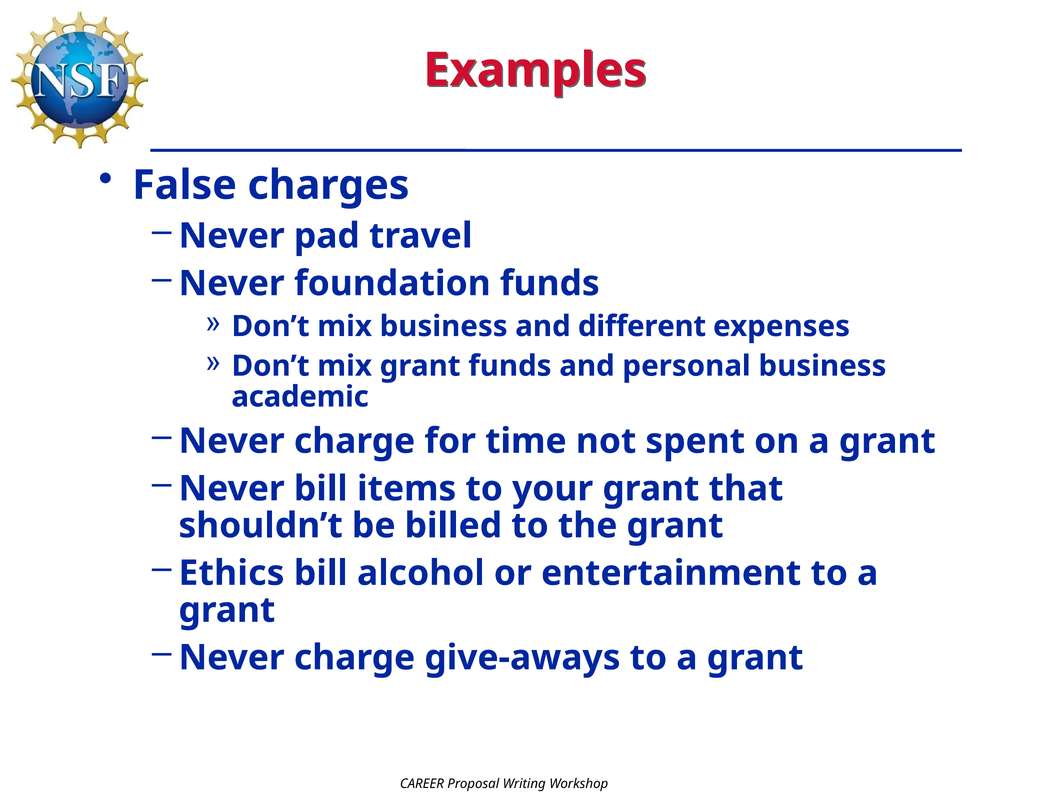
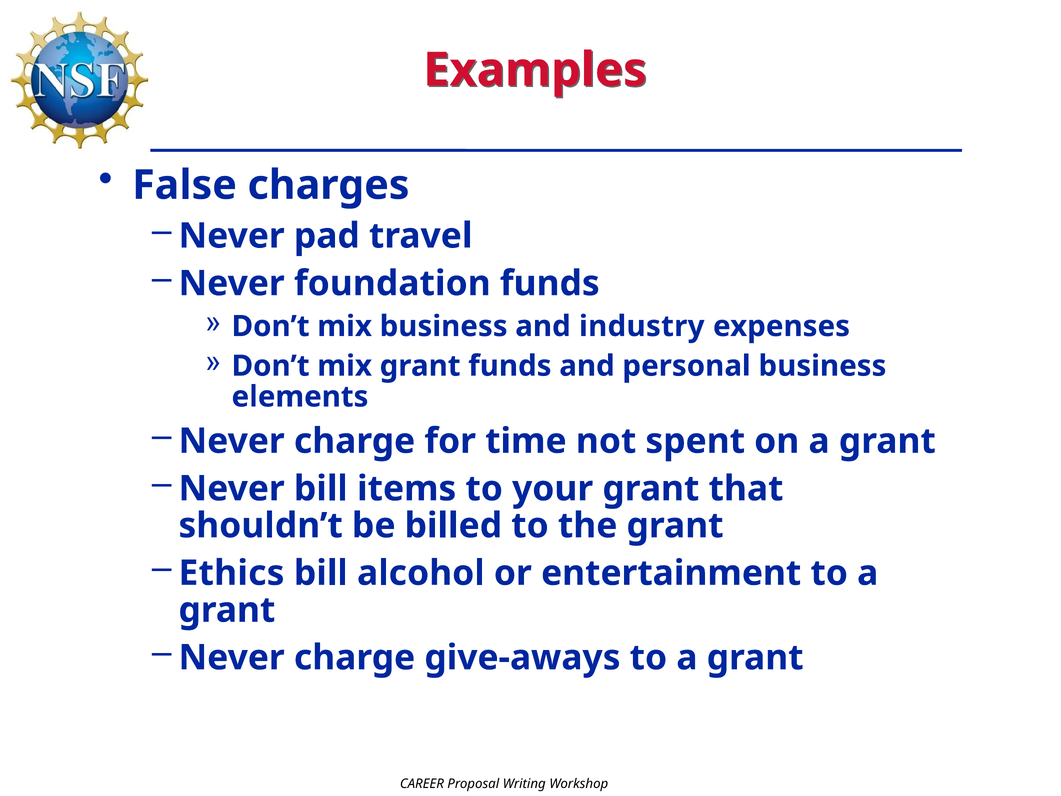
different: different -> industry (642, 326)
academic: academic -> elements (300, 397)
